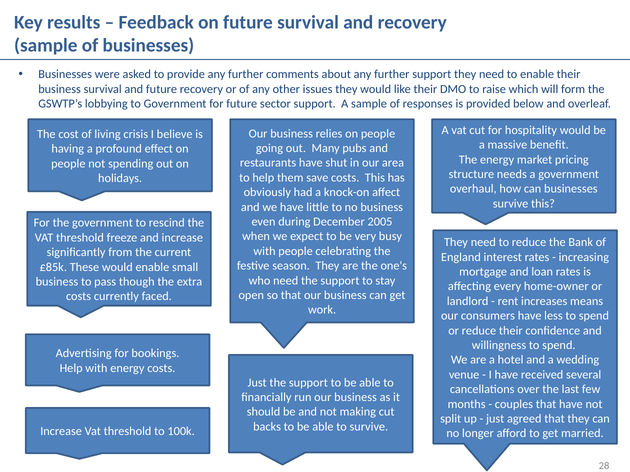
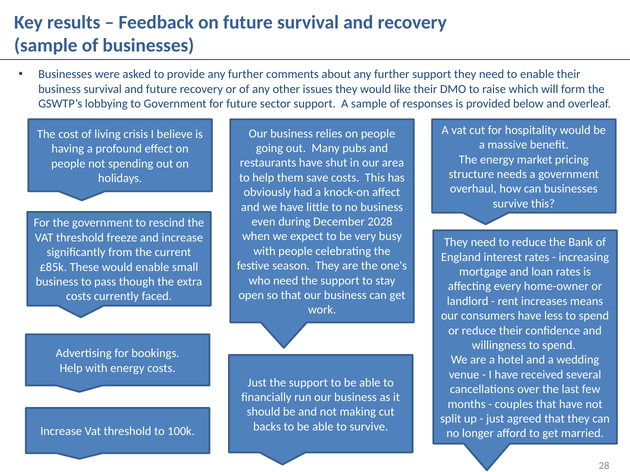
2005: 2005 -> 2028 (380, 222)
